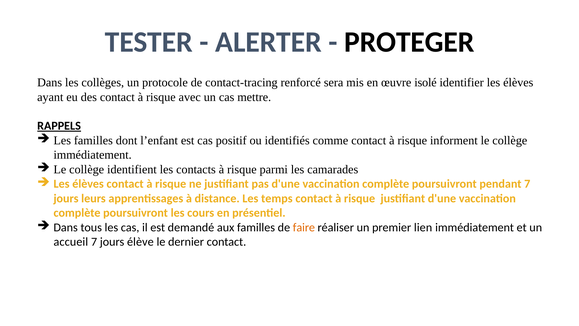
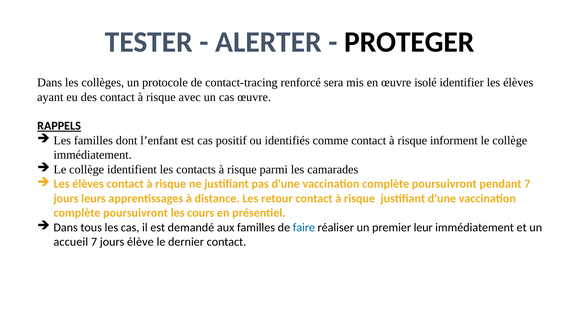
cas mettre: mettre -> œuvre (254, 97)
temps: temps -> retour (277, 198)
faire colour: orange -> blue (304, 227)
lien: lien -> leur (423, 227)
